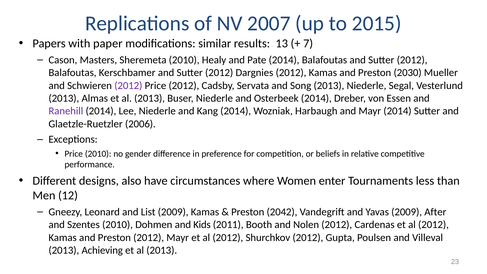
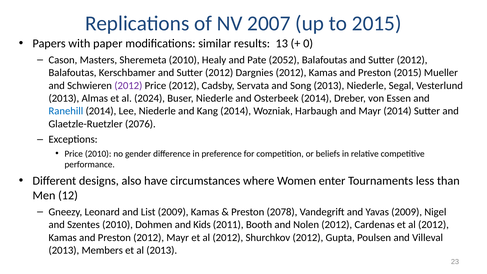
7: 7 -> 0 (308, 43)
Pate 2014: 2014 -> 2052 (284, 60)
Preston 2030: 2030 -> 2015 (408, 73)
Almas et al 2013: 2013 -> 2024 (150, 98)
Ranehill colour: purple -> blue (66, 111)
2006: 2006 -> 2076 (140, 124)
2042: 2042 -> 2078 (282, 212)
After: After -> Nigel (435, 212)
Achieving: Achieving -> Members (102, 250)
